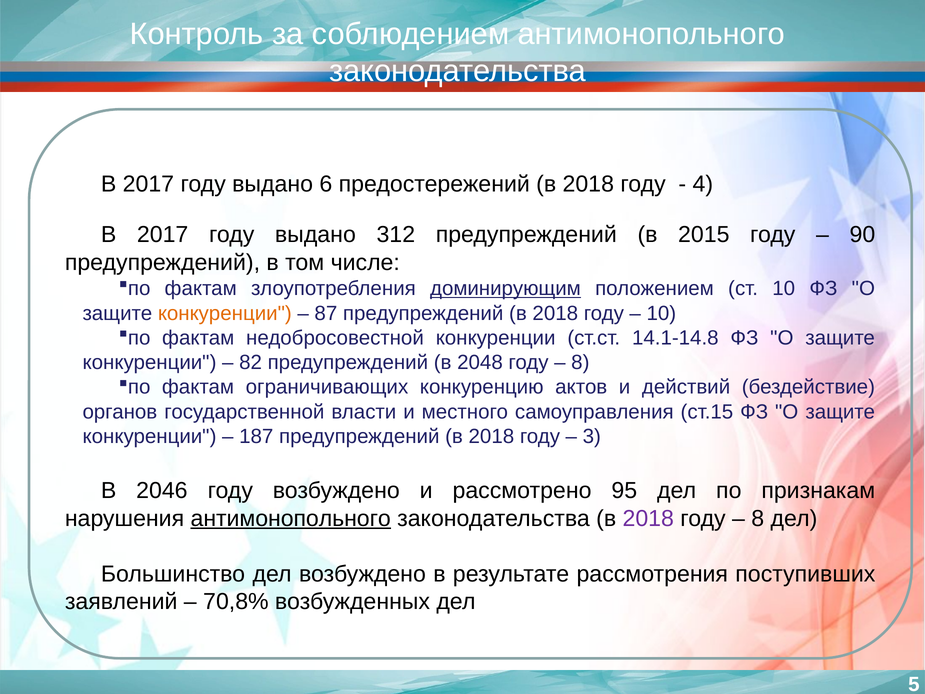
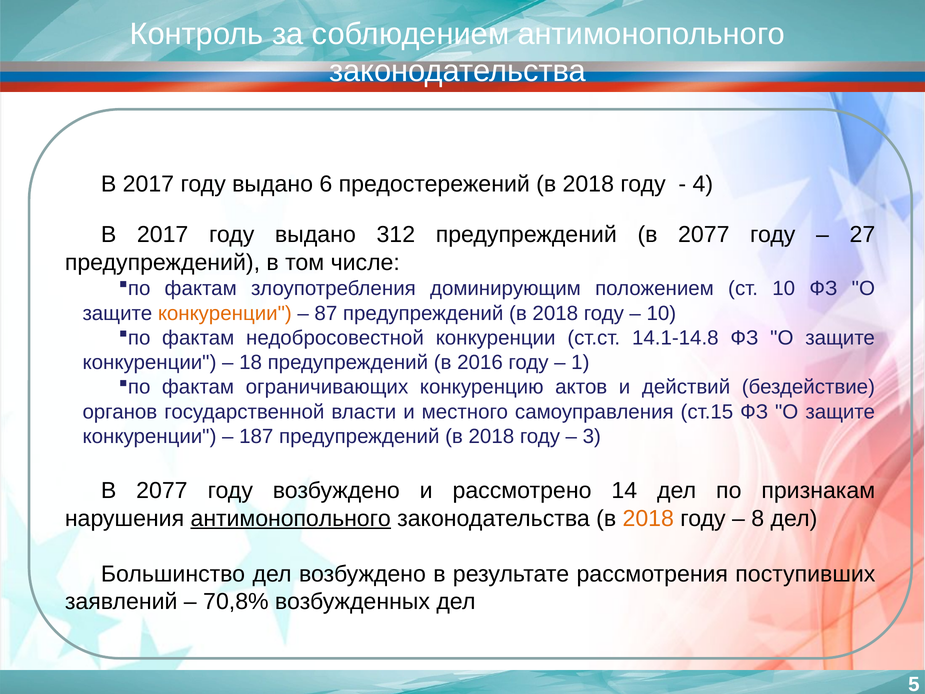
предупреждений в 2015: 2015 -> 2077 (704, 235)
90: 90 -> 27 (862, 235)
доминирующим underline: present -> none (505, 288)
82: 82 -> 18 (251, 362)
2048: 2048 -> 2016 (480, 362)
8: 8 -> 1 (580, 362)
2046: 2046 -> 2077 (162, 491)
95: 95 -> 14 (624, 491)
2018 colour: purple -> orange (648, 518)
